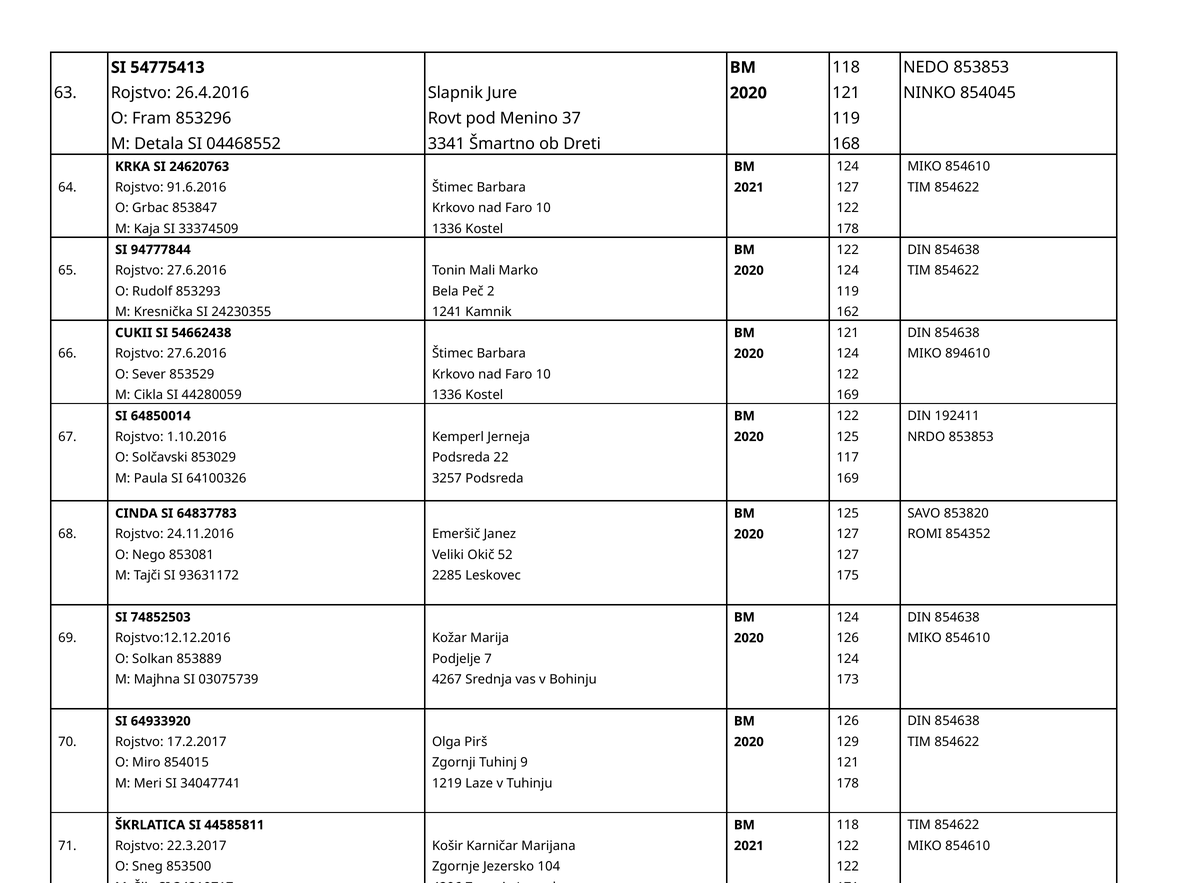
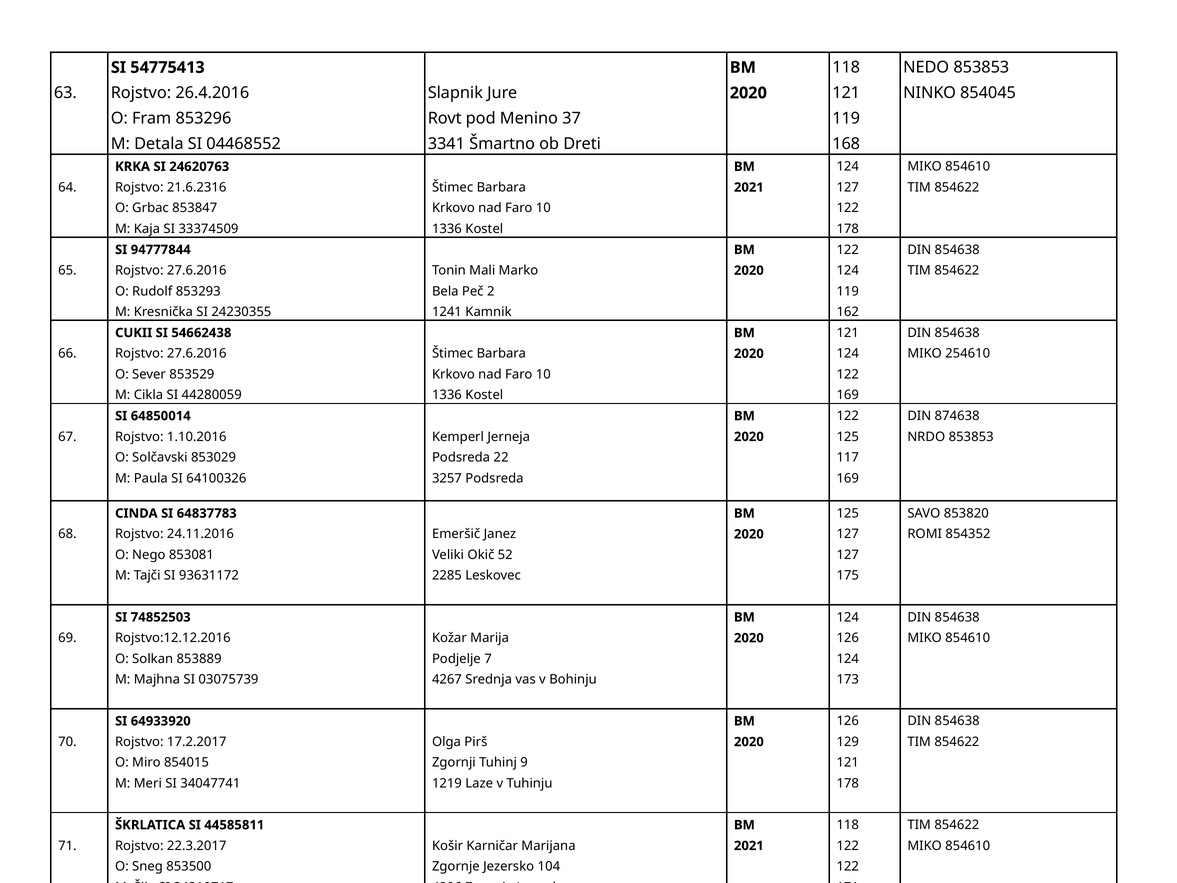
91.6.2016: 91.6.2016 -> 21.6.2316 (197, 187)
894610: 894610 -> 254610 (968, 354)
192411: 192411 -> 874638 (957, 416)
